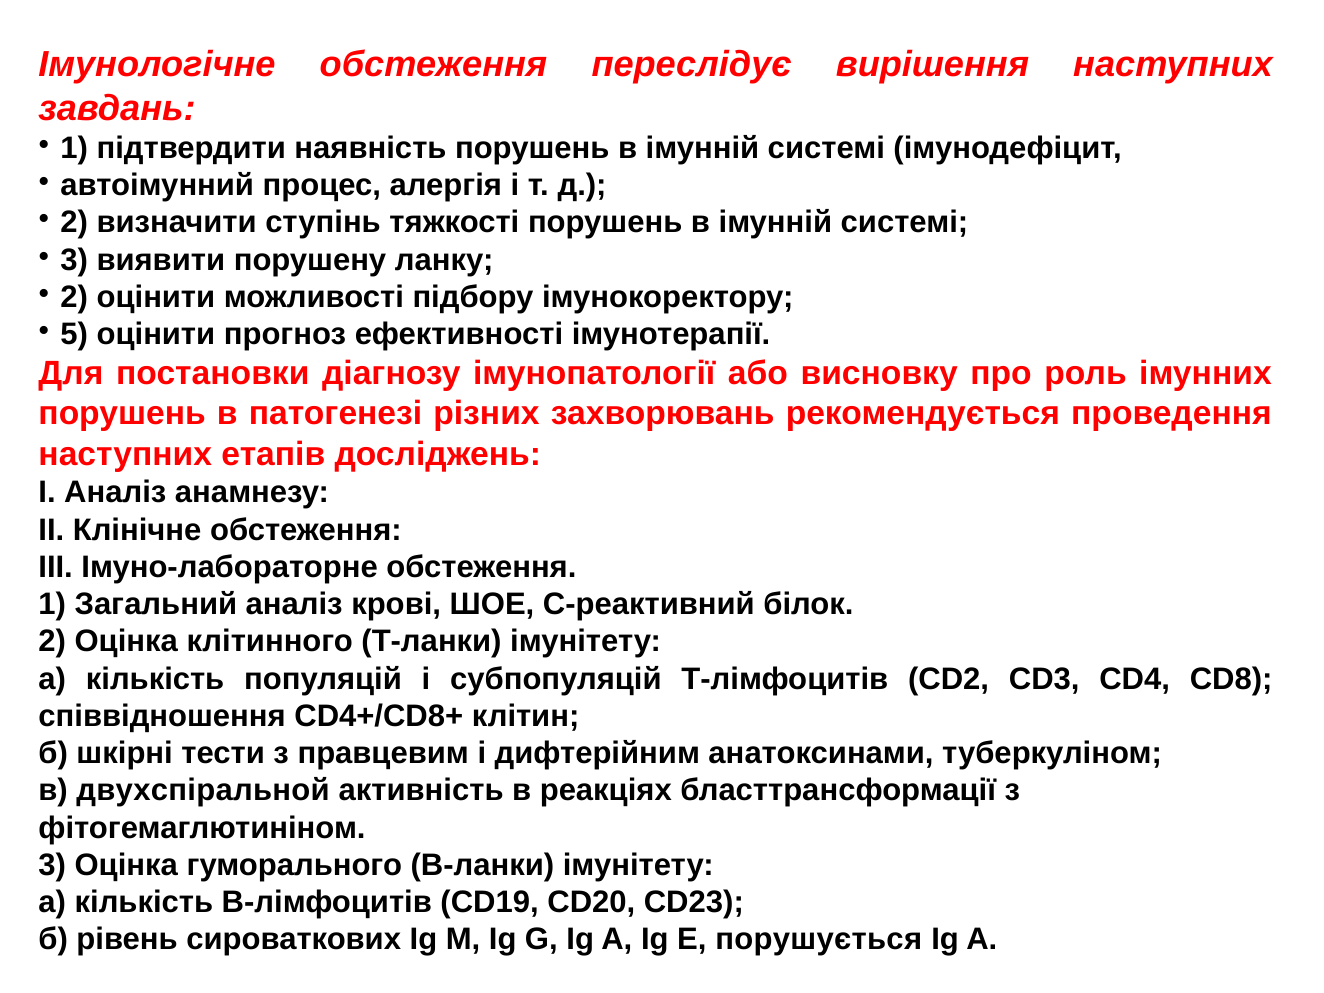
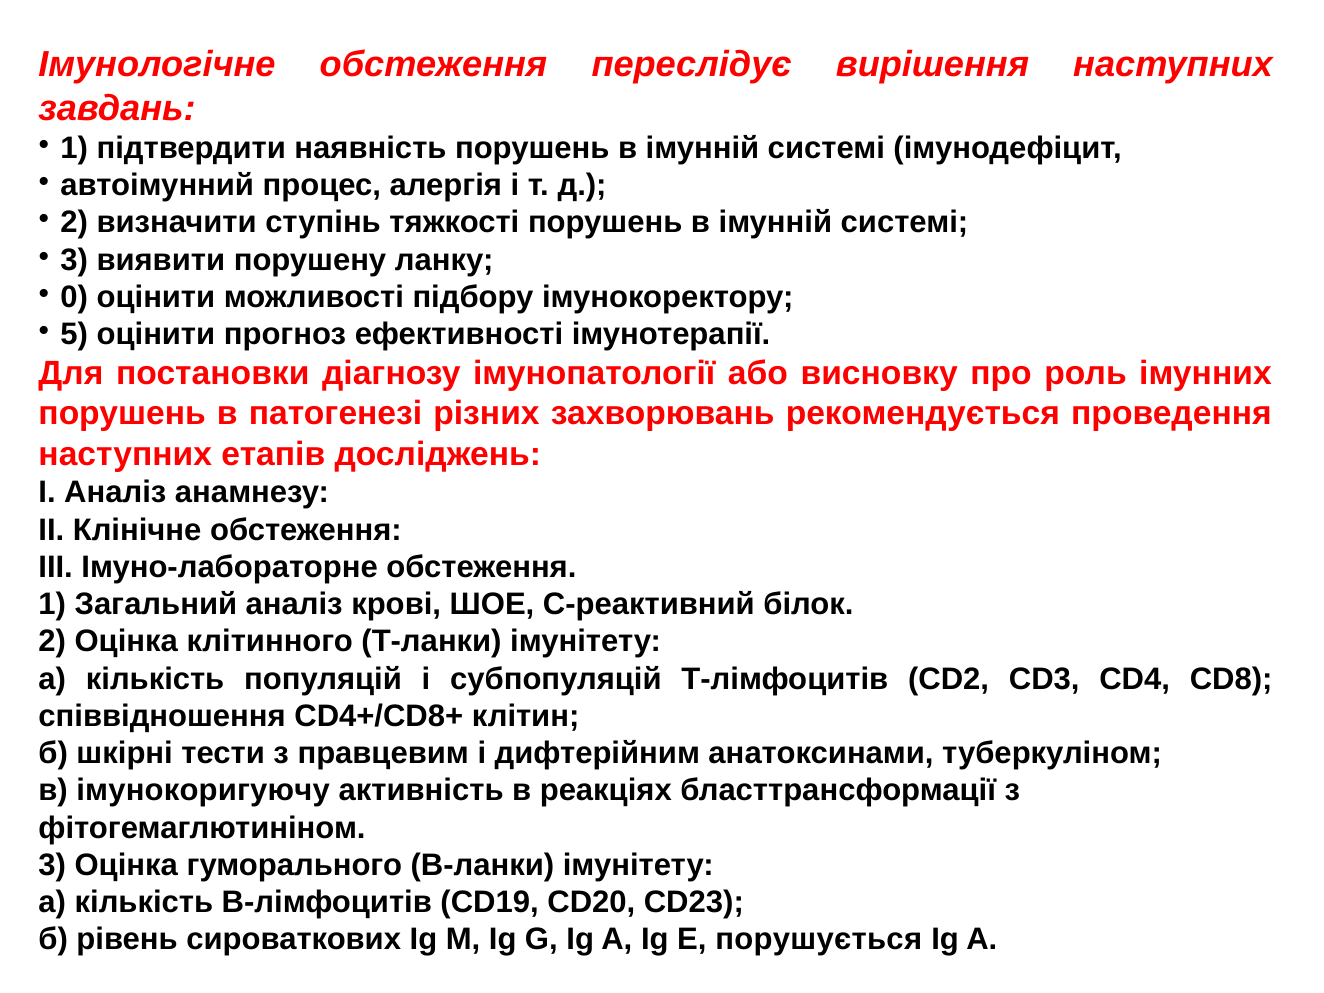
2: 2 -> 0 (74, 297)
двухспіральной: двухспіральной -> імунокоригуючу (203, 791)
